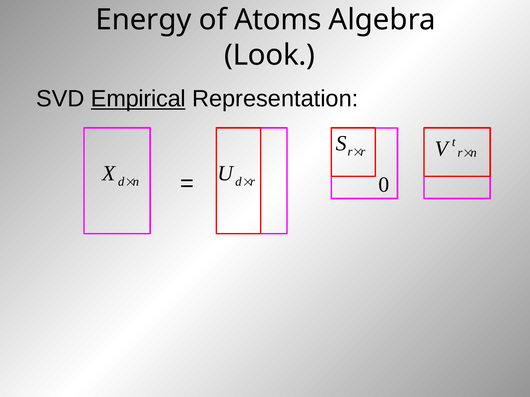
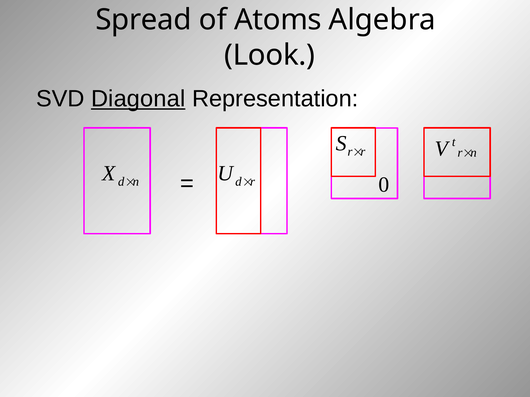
Energy: Energy -> Spread (144, 20)
Empirical: Empirical -> Diagonal (138, 99)
